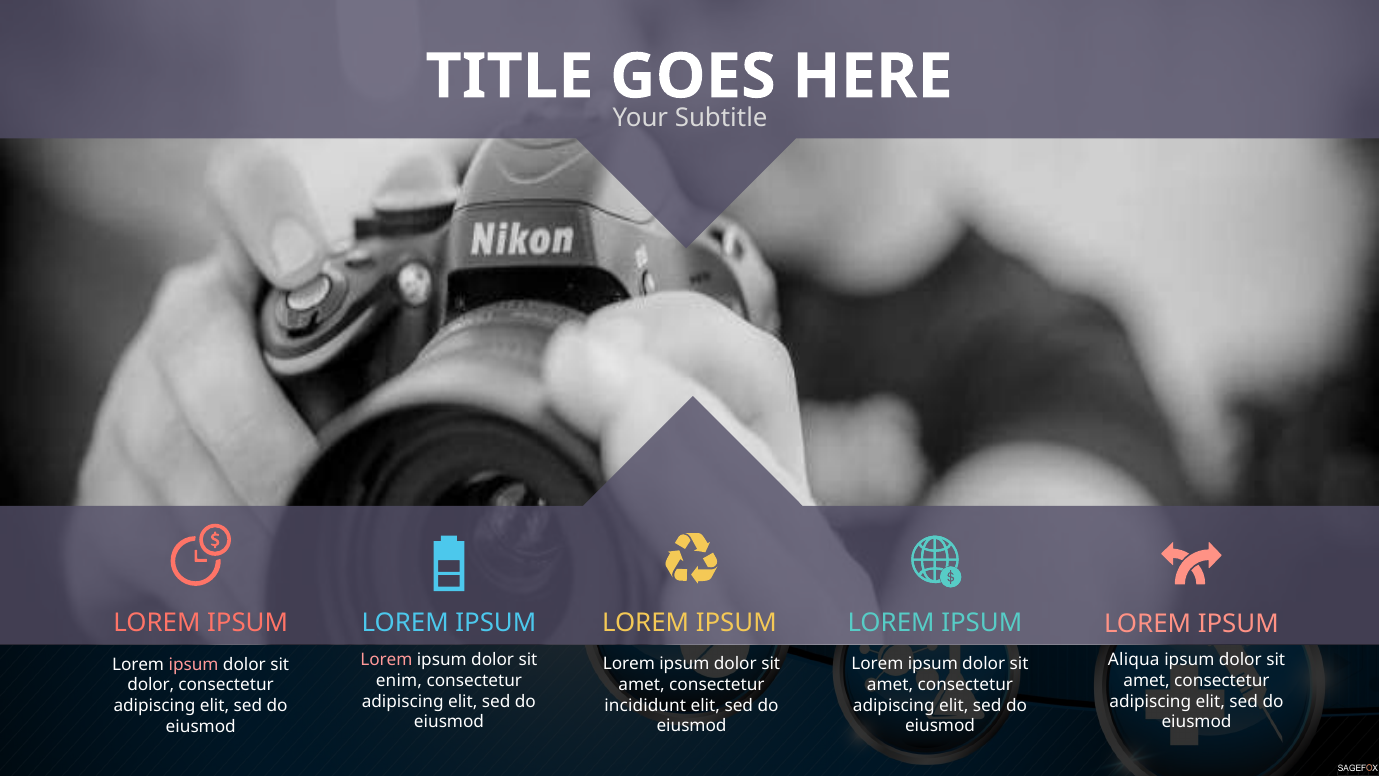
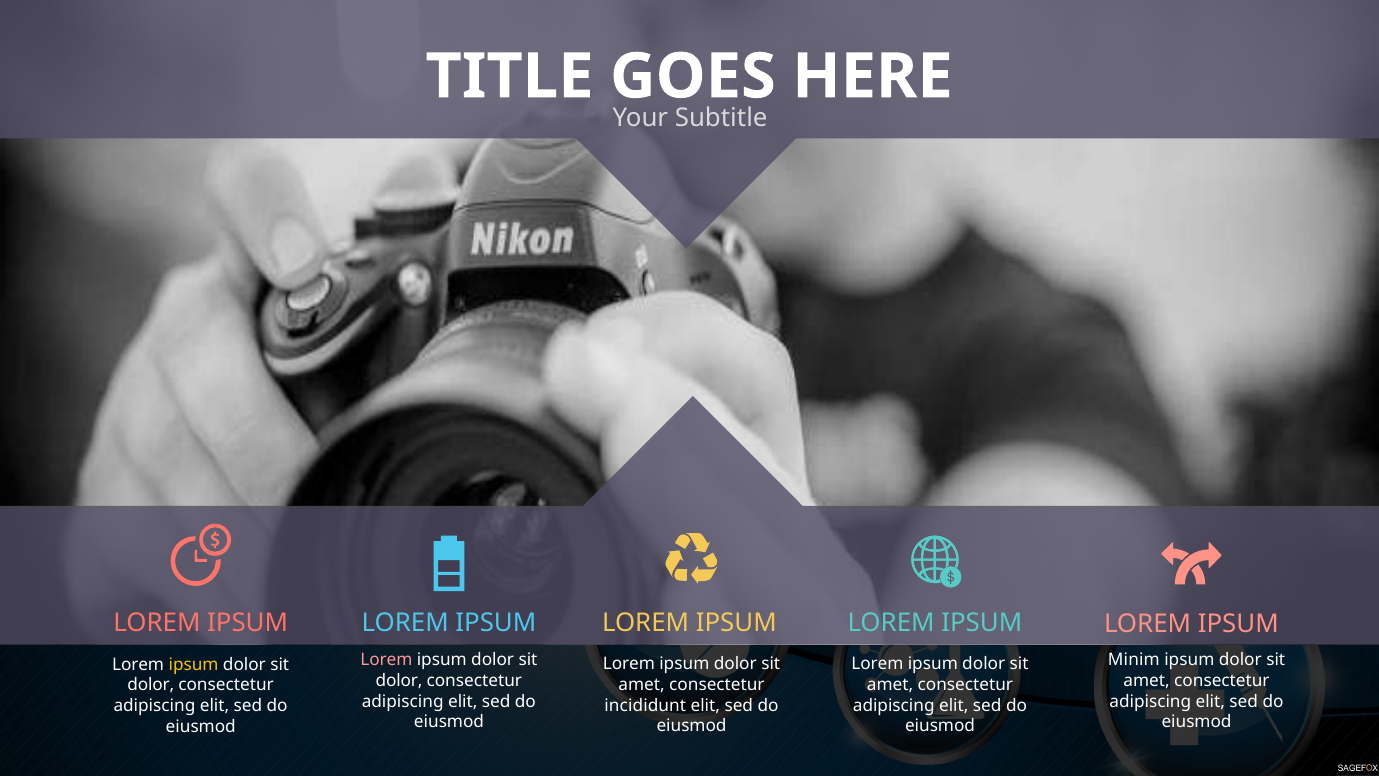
Aliqua: Aliqua -> Minim (1134, 660)
ipsum colour: pink -> yellow (194, 664)
enim: enim -> dolor (399, 680)
